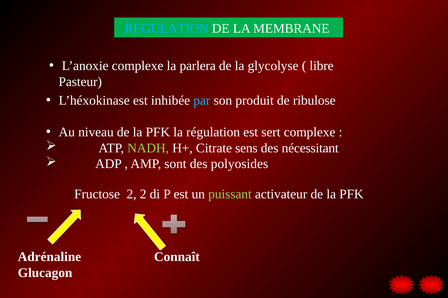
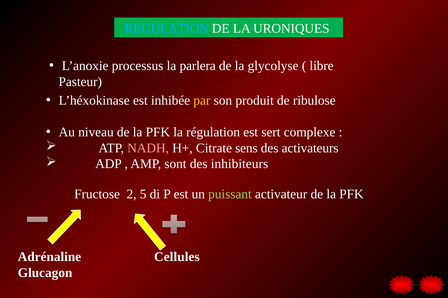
MEMBRANE: MEMBRANE -> URONIQUES (291, 28)
L’anoxie complexe: complexe -> processus (138, 66)
par colour: light blue -> yellow (202, 101)
NADH colour: light green -> pink (148, 148)
nécessitant: nécessitant -> activateurs (310, 148)
polyosides: polyosides -> inhibiteurs (240, 164)
2 2: 2 -> 5 (143, 195)
Connaît: Connaît -> Cellules (177, 257)
